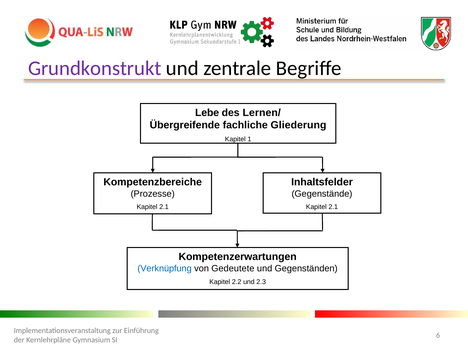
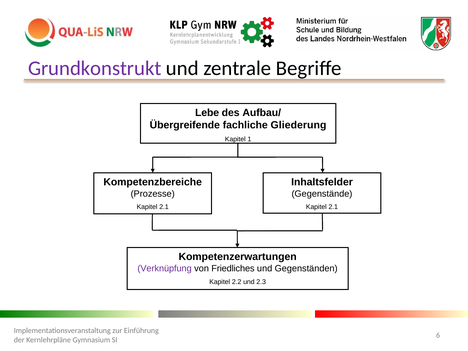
Lernen/: Lernen/ -> Aufbau/ (262, 113)
Verknüpfung colour: blue -> purple (165, 269)
Gedeutete: Gedeutete -> Friedliches (233, 269)
